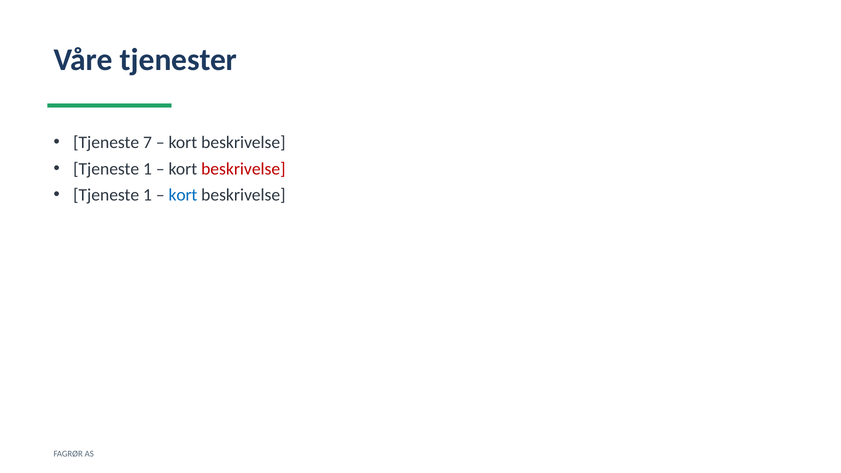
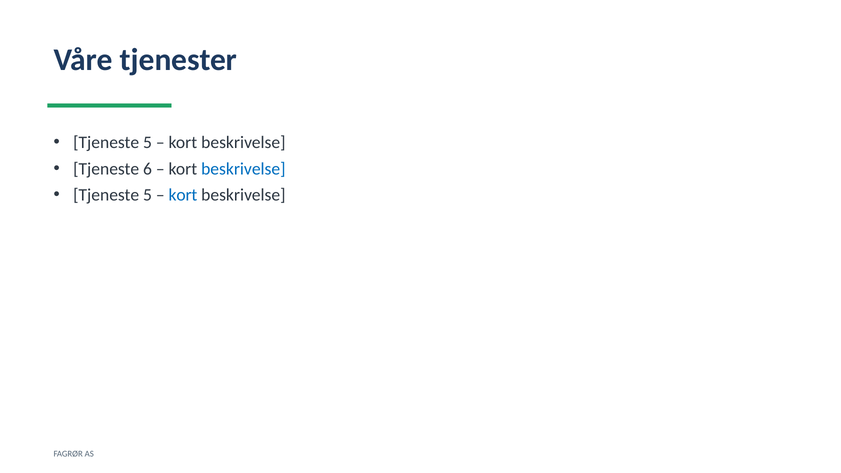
7: 7 -> 5 (147, 142)
1: 1 -> 6 (147, 169)
beskrivelse colour: red -> blue (243, 169)
1: 1 -> 5 (147, 195)
